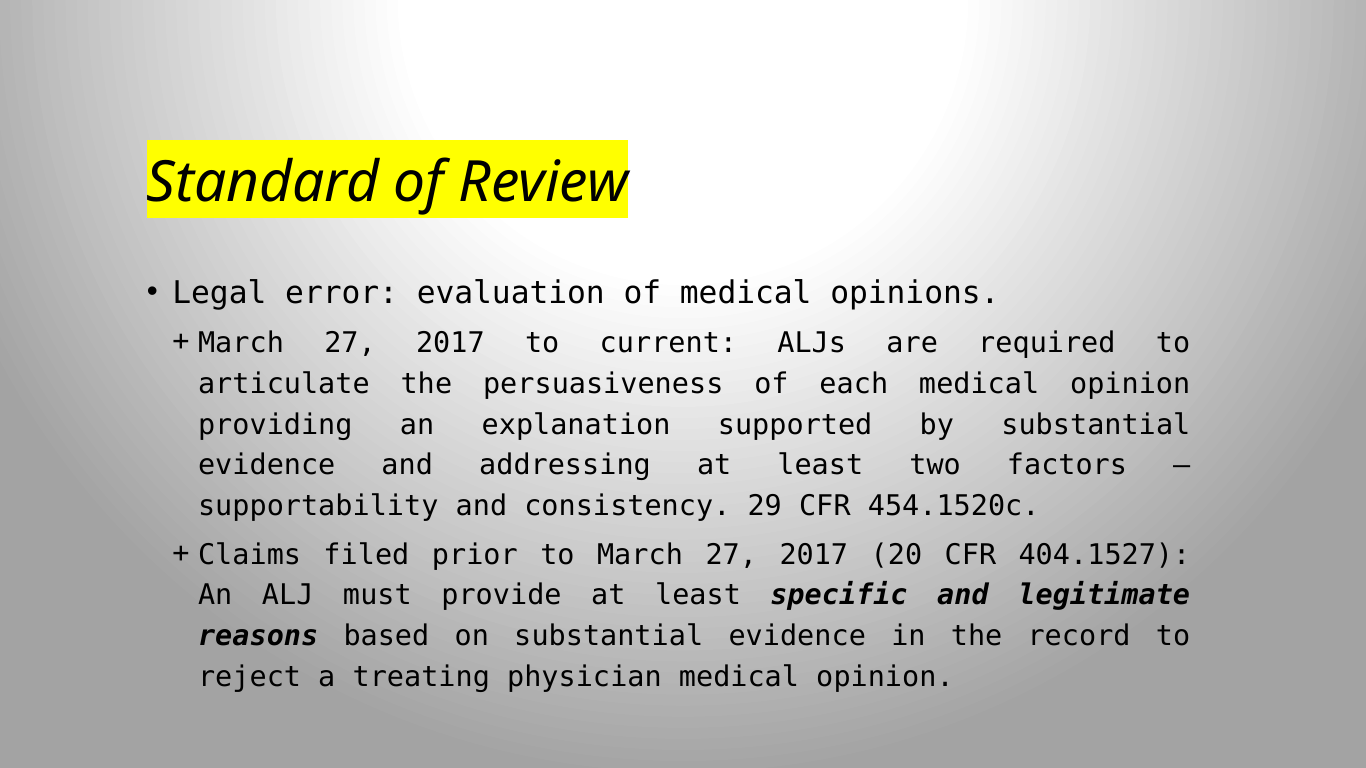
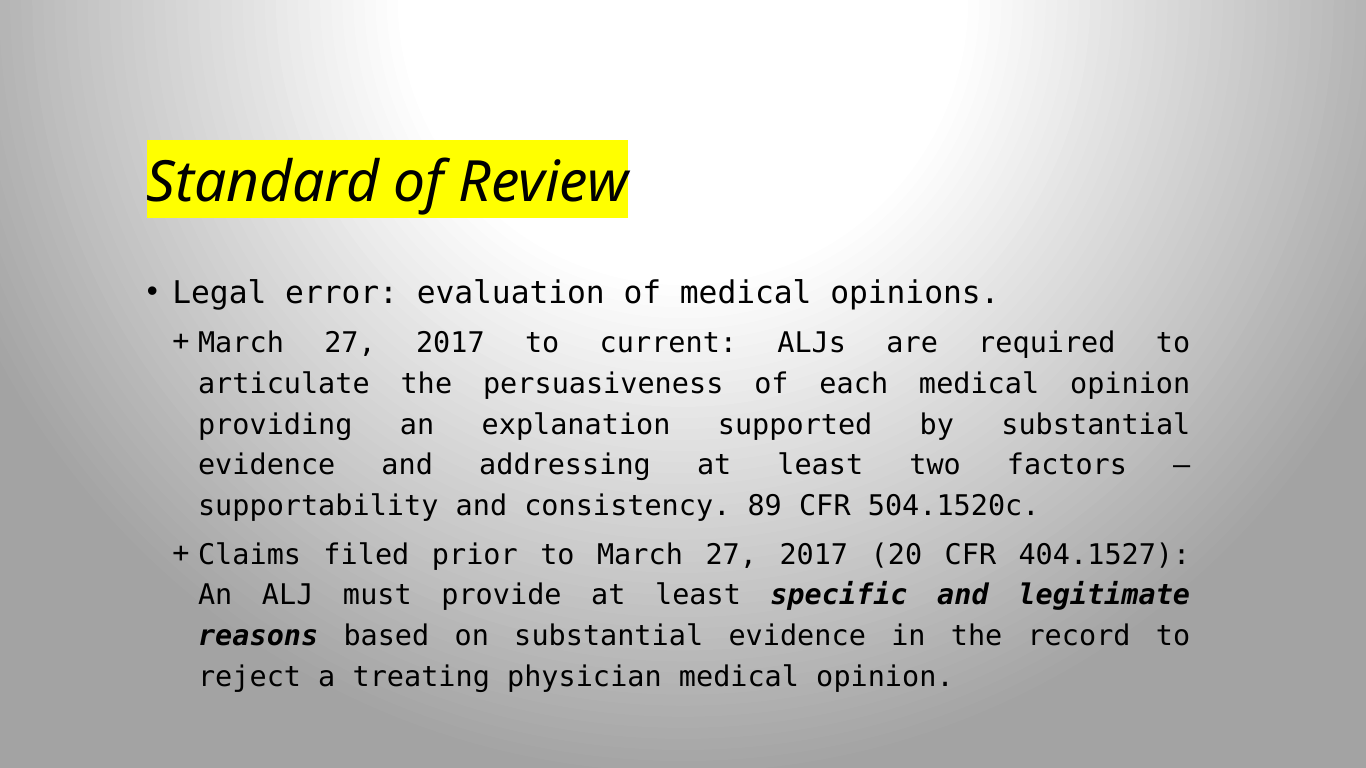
29: 29 -> 89 (765, 507)
454.1520c: 454.1520c -> 504.1520c (954, 507)
